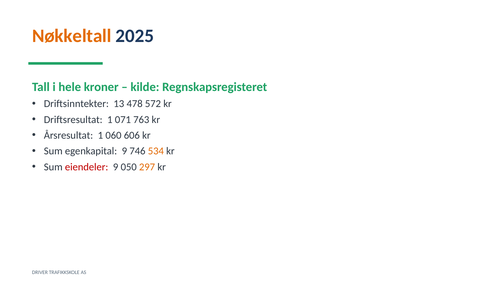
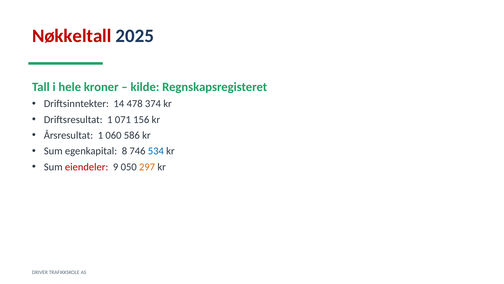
Nøkkeltall colour: orange -> red (72, 36)
13: 13 -> 14 (119, 104)
572: 572 -> 374 (153, 104)
763: 763 -> 156 (141, 119)
606: 606 -> 586 (132, 135)
egenkapital 9: 9 -> 8 (124, 151)
534 colour: orange -> blue (156, 151)
